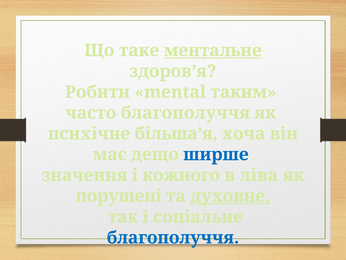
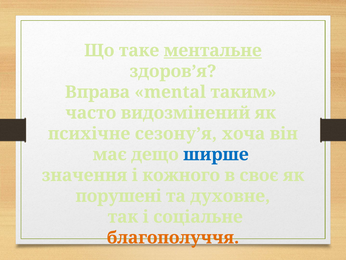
Робити: Робити -> Вправа (97, 92)
часто благополуччя: благополуччя -> видозмінений (185, 113)
більша’я: більша’я -> сезону’я (176, 133)
ліва: ліва -> своє (259, 175)
духовне underline: present -> none (230, 196)
благополуччя colour: blue -> orange (173, 237)
